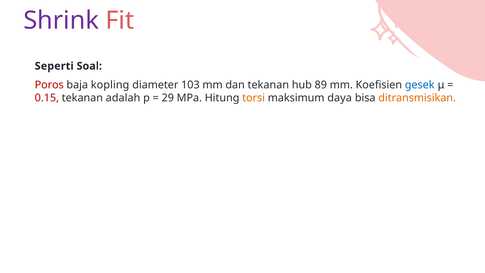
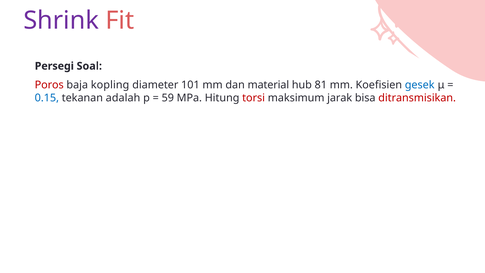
Seperti: Seperti -> Persegi (54, 66)
103: 103 -> 101 (190, 85)
dan tekanan: tekanan -> material (268, 85)
89: 89 -> 81 (321, 85)
0.15 colour: red -> blue (47, 98)
29: 29 -> 59 (168, 98)
torsi colour: orange -> red (254, 98)
daya: daya -> jarak (340, 98)
ditransmisikan colour: orange -> red (417, 98)
